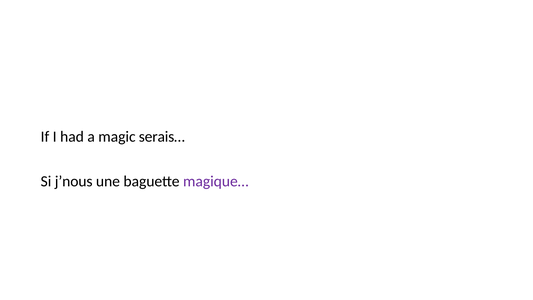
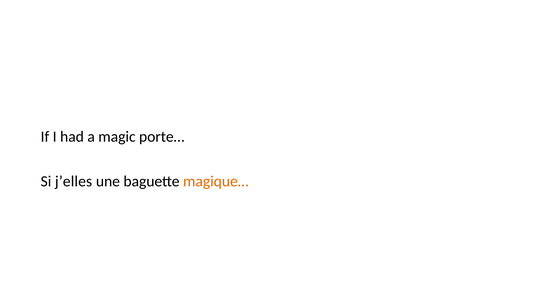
serais…: serais… -> porte… (162, 137)
j’nous: j’nous -> j’elles (74, 181)
magique… colour: purple -> orange (216, 181)
